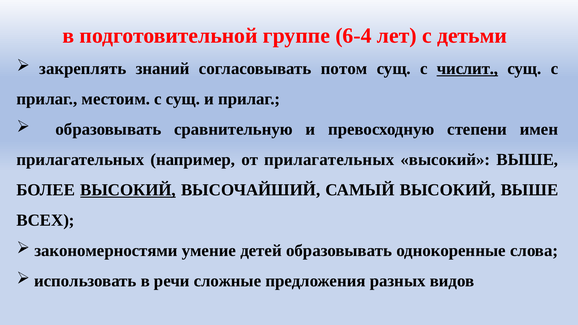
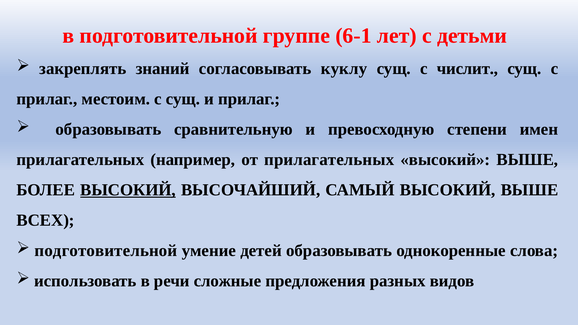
6-4: 6-4 -> 6-1 (353, 36)
потом: потом -> куклу (344, 69)
числит underline: present -> none (468, 69)
закономерностями: закономерностями -> подготовительной (106, 251)
